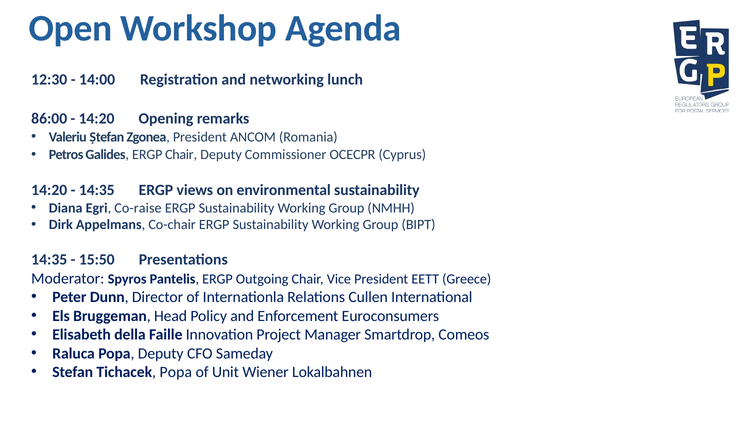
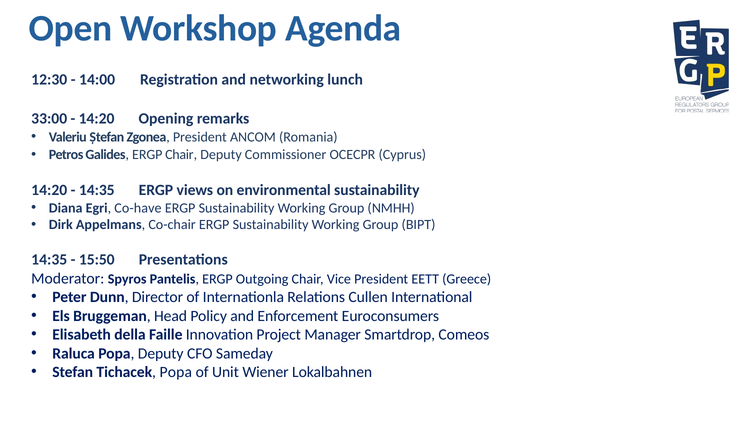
86:00: 86:00 -> 33:00 (49, 119)
Co-raise: Co-raise -> Co-have (138, 208)
